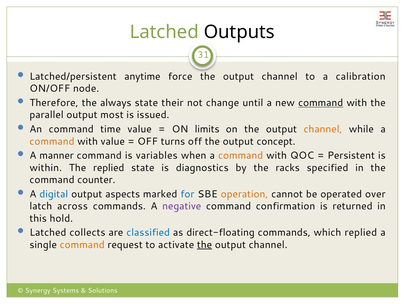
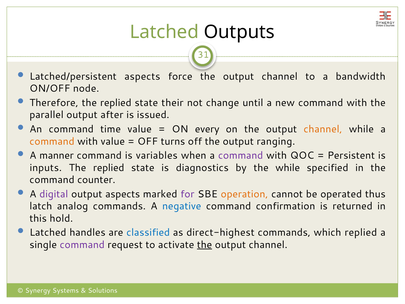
Latched/persistent anytime: anytime -> aspects (142, 76)
calibration: calibration -> bandwidth (361, 76)
Therefore the always: always -> replied (116, 103)
command underline: present -> none (321, 103)
most: most -> after (112, 115)
limits: limits -> every (207, 129)
concept: concept -> ranging (276, 141)
command colour: orange -> purple (241, 155)
within: within -> inputs (46, 168)
the racks: racks -> while (288, 168)
digital colour: blue -> purple (54, 194)
for colour: blue -> purple (187, 194)
over: over -> thus (375, 194)
across: across -> analog (73, 206)
negative colour: purple -> blue (182, 206)
collects: collects -> handles (87, 232)
direct-floating: direct-floating -> direct-highest (220, 232)
command colour: orange -> purple (82, 244)
